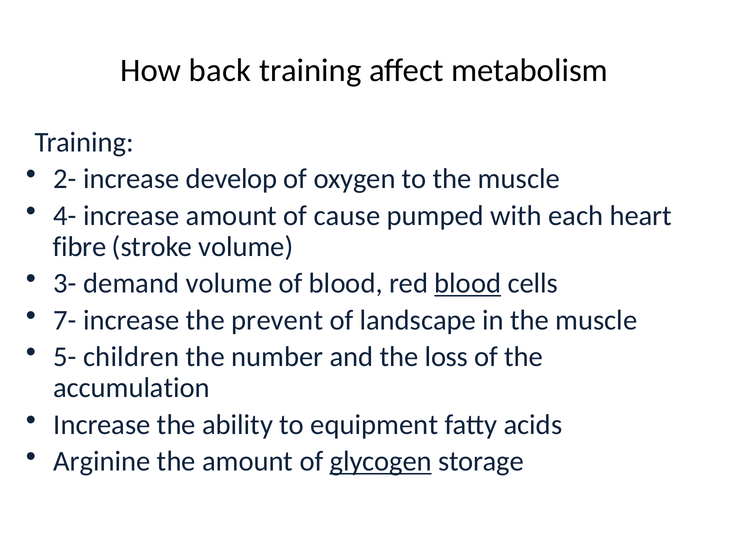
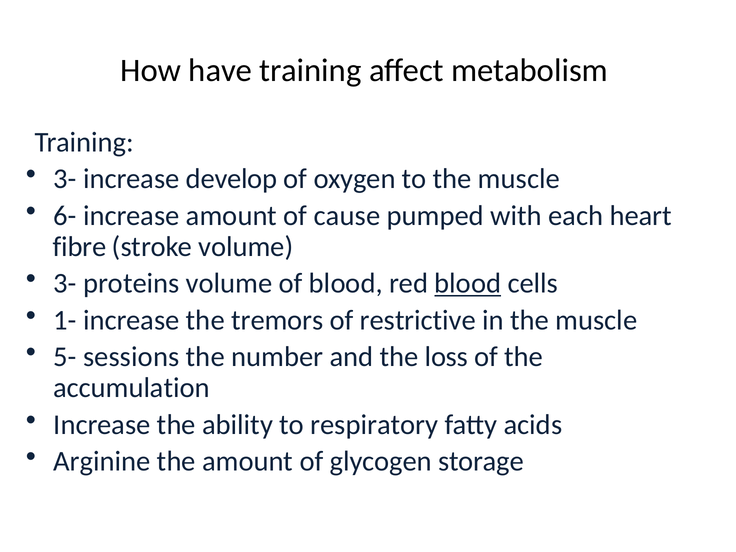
back: back -> have (220, 70)
2-: 2- -> 3- (65, 179)
4-: 4- -> 6- (65, 216)
demand: demand -> proteins (131, 283)
7-: 7- -> 1- (65, 320)
prevent: prevent -> tremors (277, 320)
landscape: landscape -> restrictive (418, 320)
children: children -> sessions (131, 357)
equipment: equipment -> respiratory (374, 425)
glycogen underline: present -> none (381, 462)
